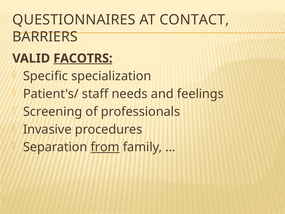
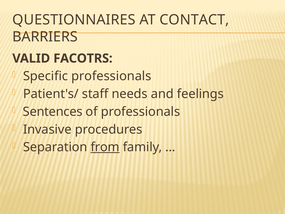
FACOTRS underline: present -> none (83, 58)
Specific specialization: specialization -> professionals (111, 76)
Screening: Screening -> Sentences (53, 112)
